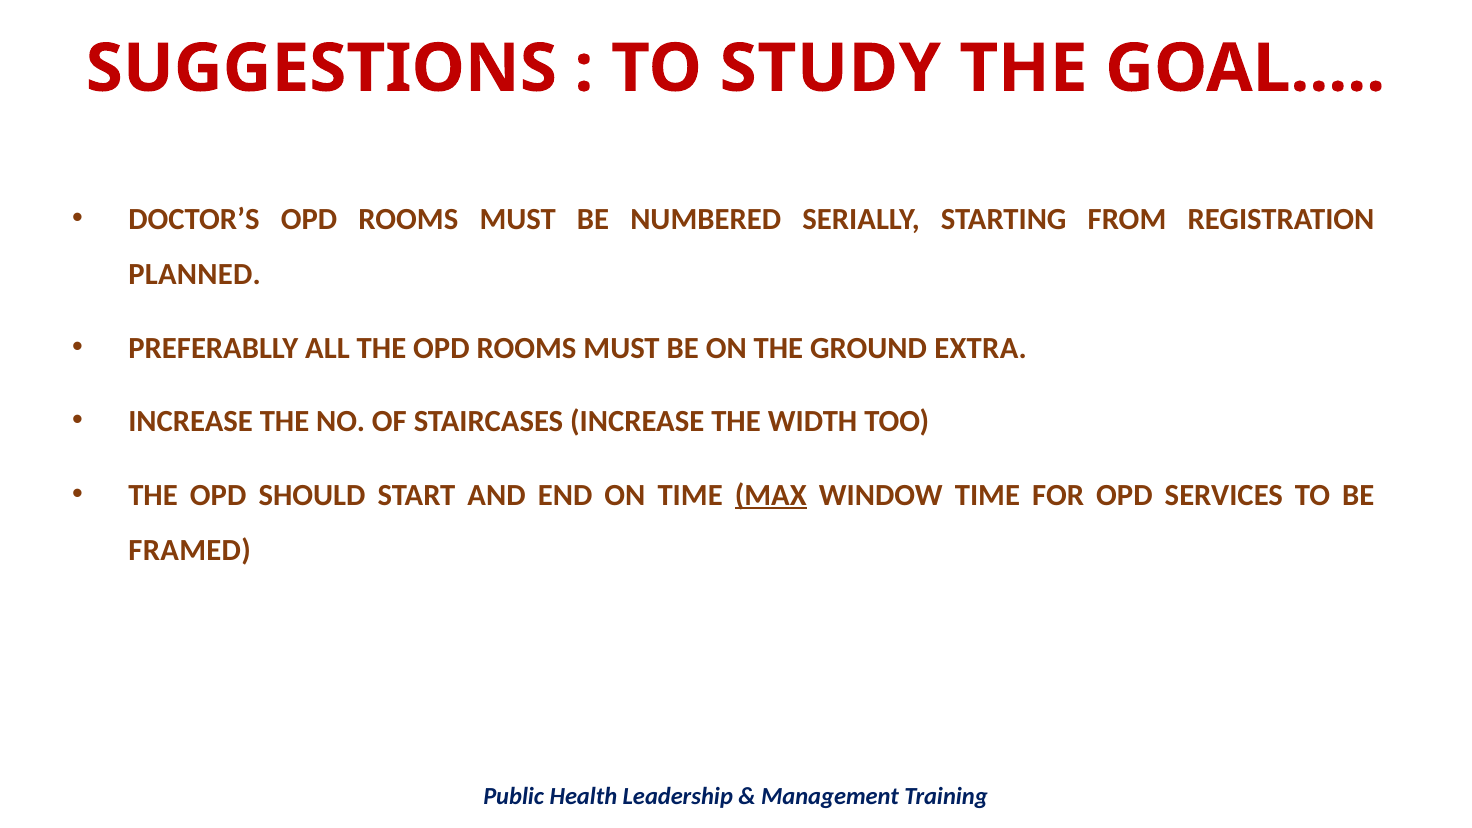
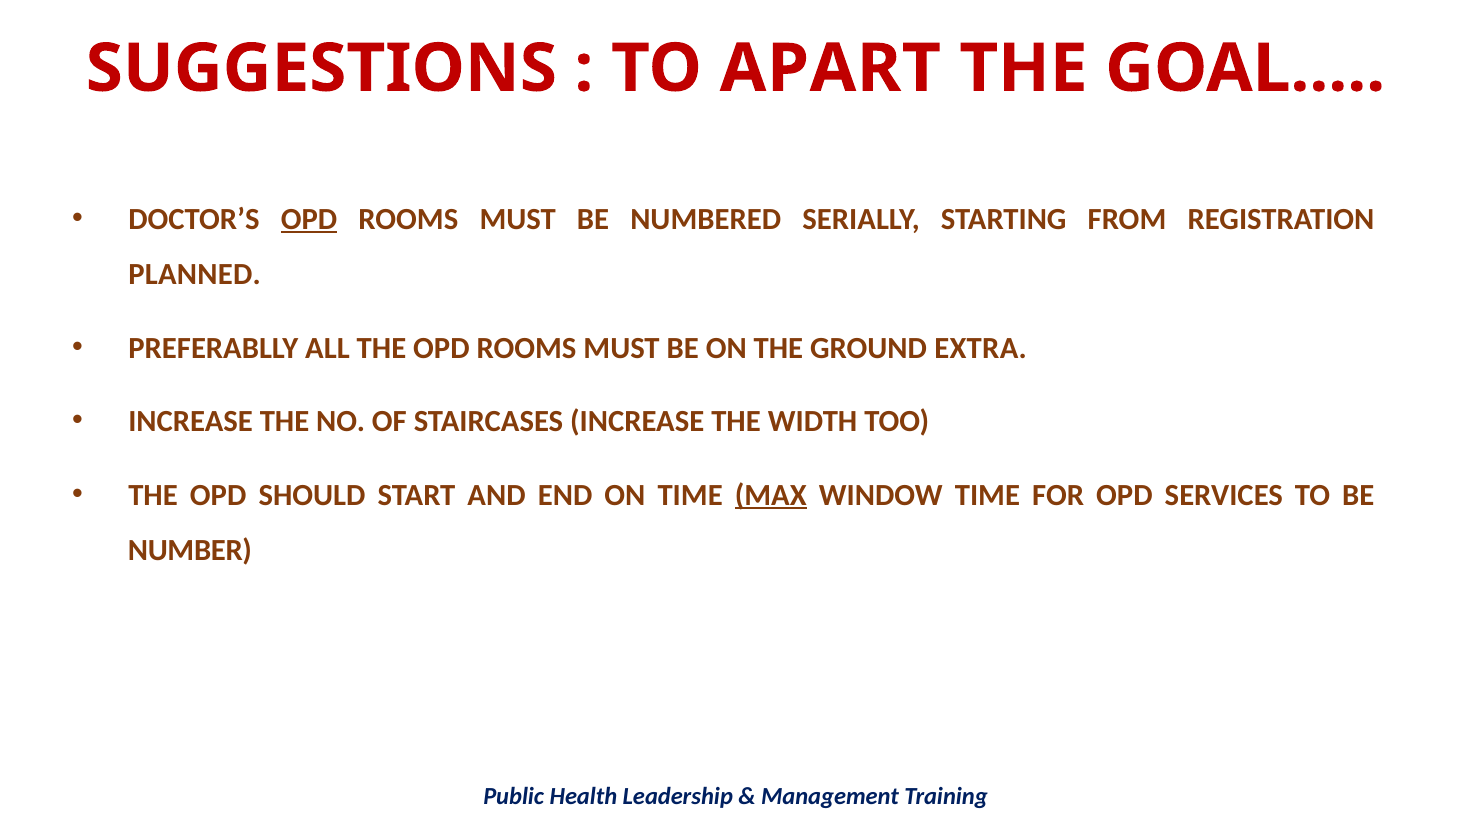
STUDY: STUDY -> APART (830, 69)
OPD underline: none -> present (309, 219)
FRAMED: FRAMED -> NUMBER (190, 550)
